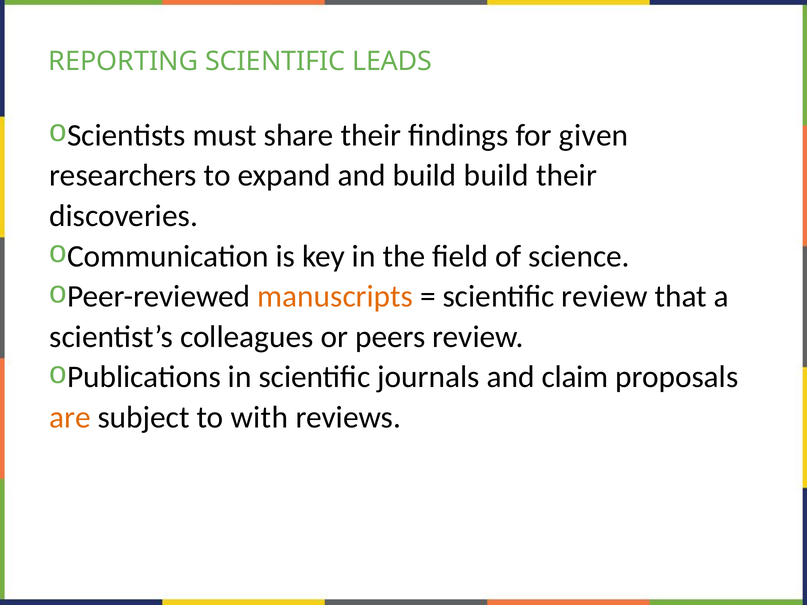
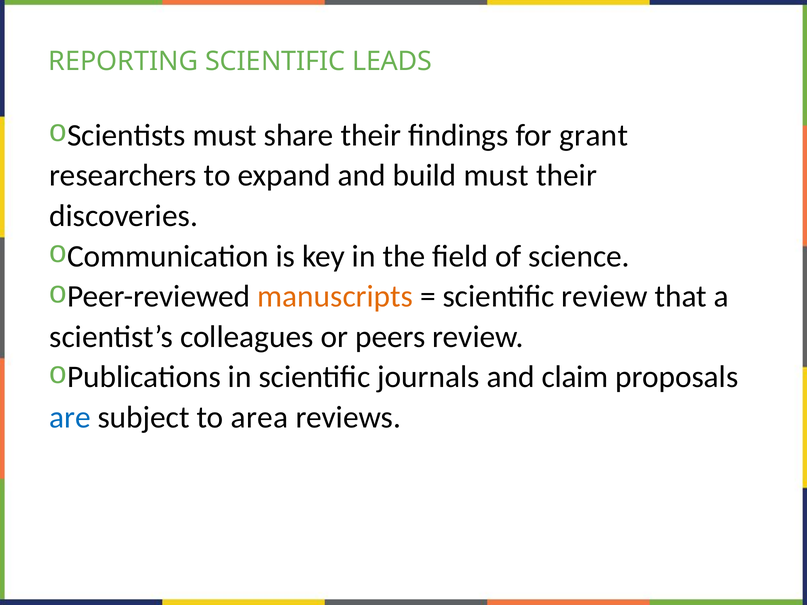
given: given -> grant (594, 135)
build build: build -> must (496, 176)
are colour: orange -> blue (70, 418)
with: with -> area (259, 418)
